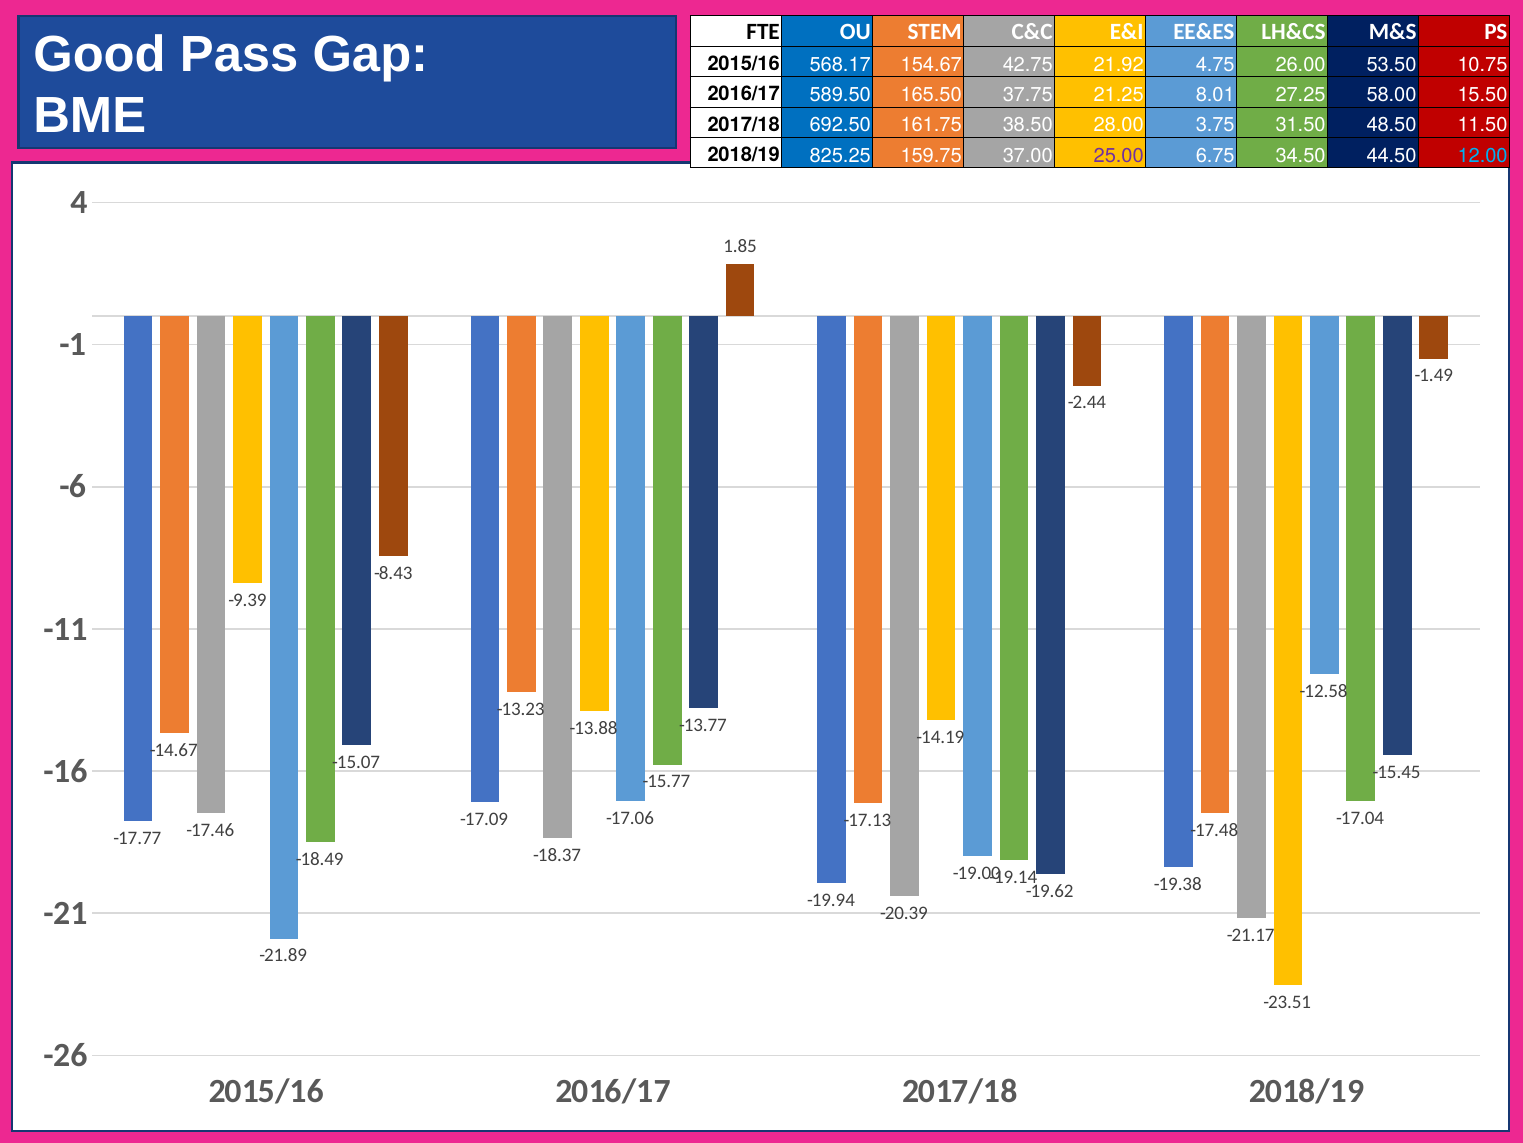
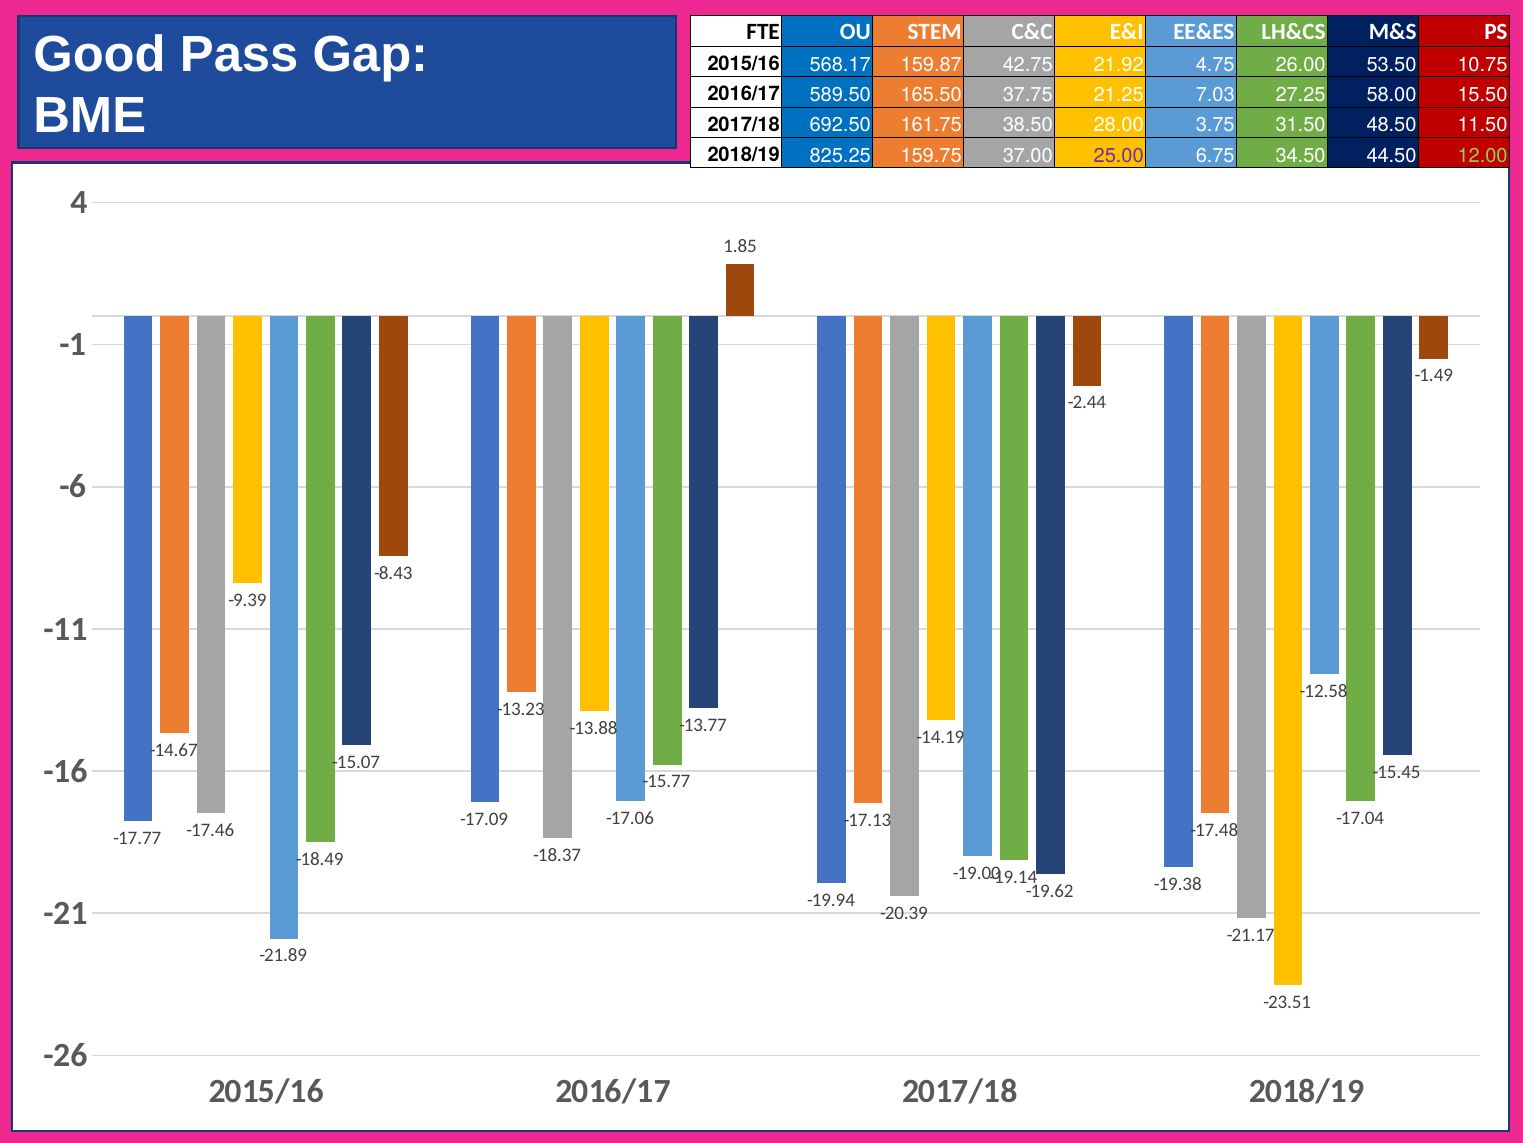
154.67: 154.67 -> 159.87 (931, 64)
8.01: 8.01 -> 7.03 (1215, 95)
12.00 colour: light blue -> light green (1483, 155)
